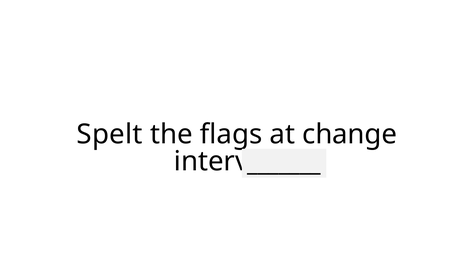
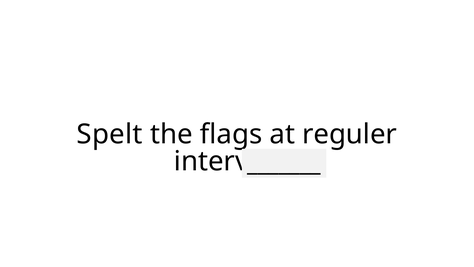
change: change -> reguler (350, 134)
